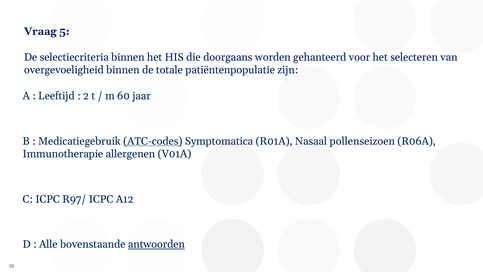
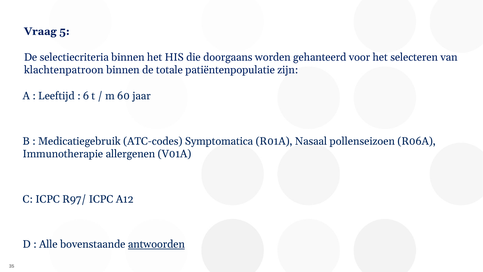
overgevoeligheid: overgevoeligheid -> klachtenpatroon (64, 70)
2: 2 -> 6 (86, 96)
ATC-codes underline: present -> none (153, 141)
